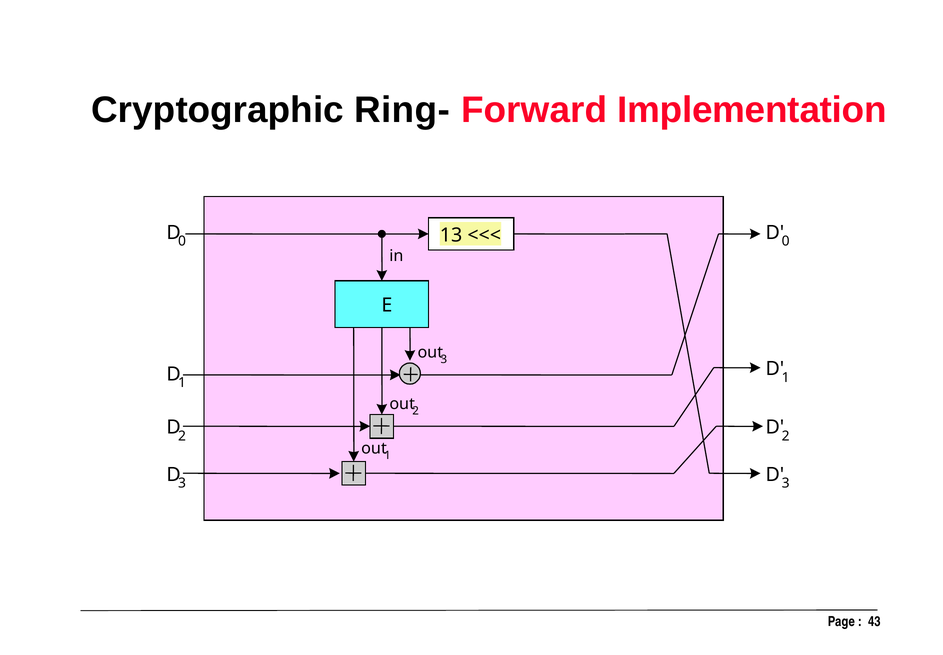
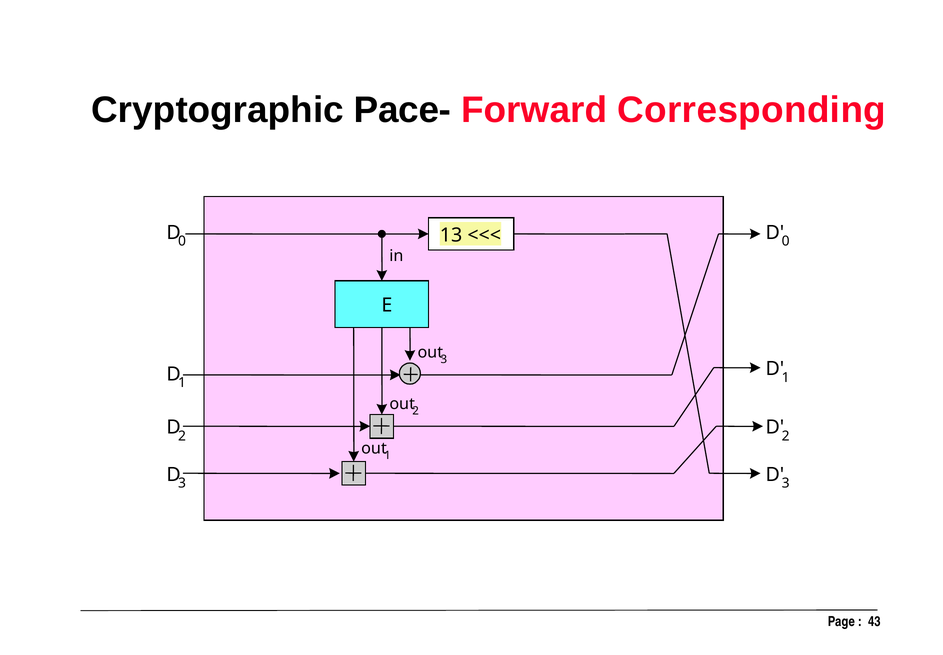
Ring-: Ring- -> Pace- (403, 110)
Implementation: Implementation -> Corresponding (752, 110)
